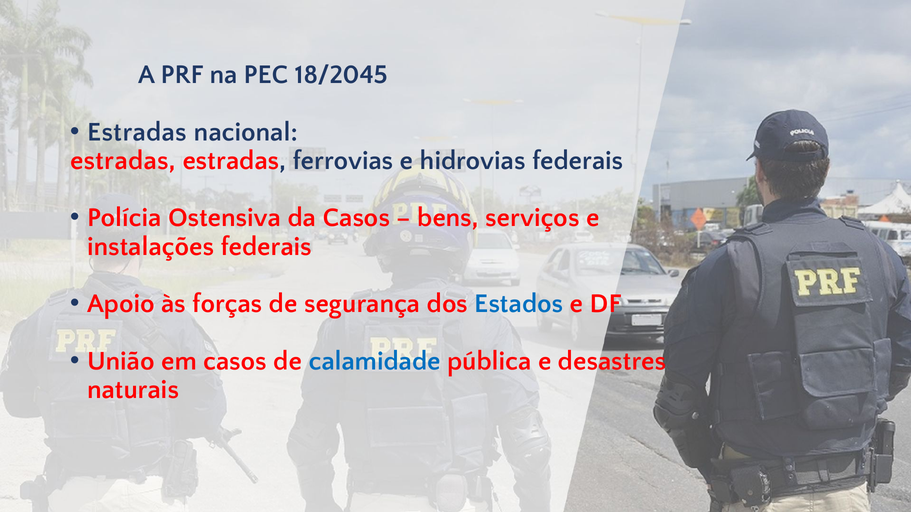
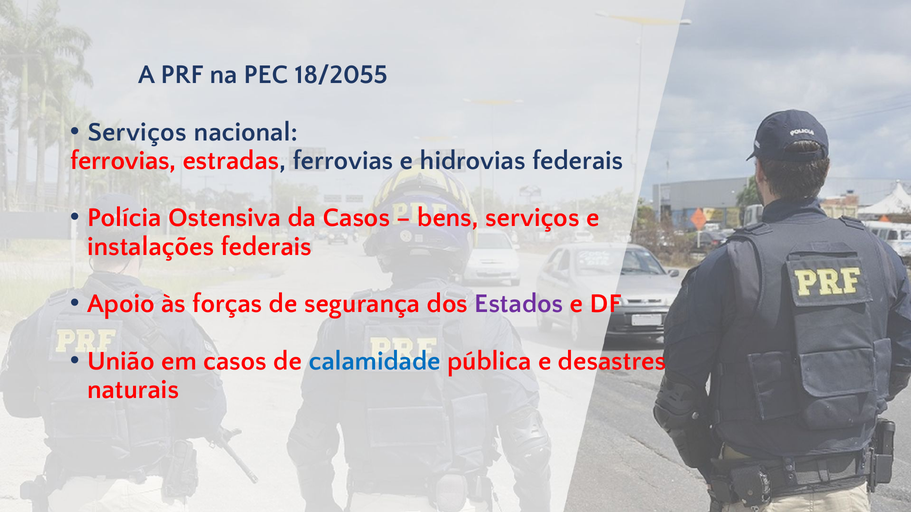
18/2045: 18/2045 -> 18/2055 (341, 75)
Estradas: Estradas -> Serviços (137, 132)
estradas: estradas -> ferrovias (123, 161)
Estados colour: blue -> purple (519, 304)
